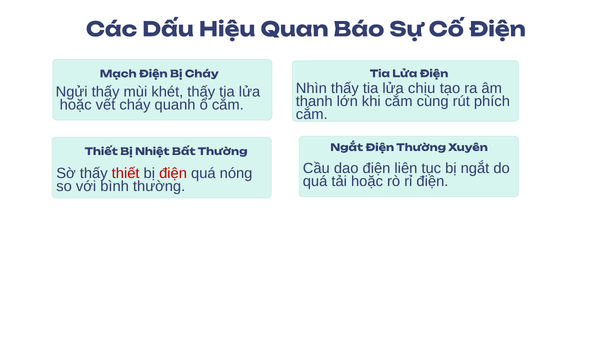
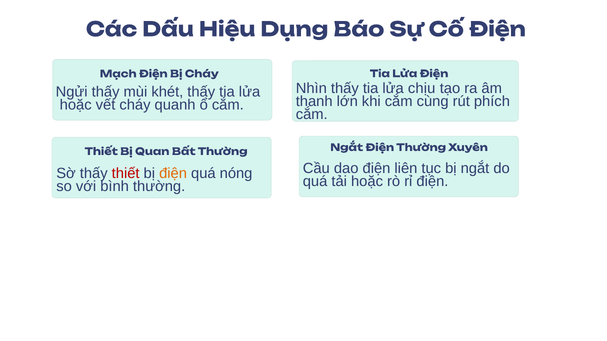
Quan: Quan -> Dụng (294, 30)
Nhiệt: Nhiệt -> Quan (152, 152)
điện colour: red -> orange (173, 174)
